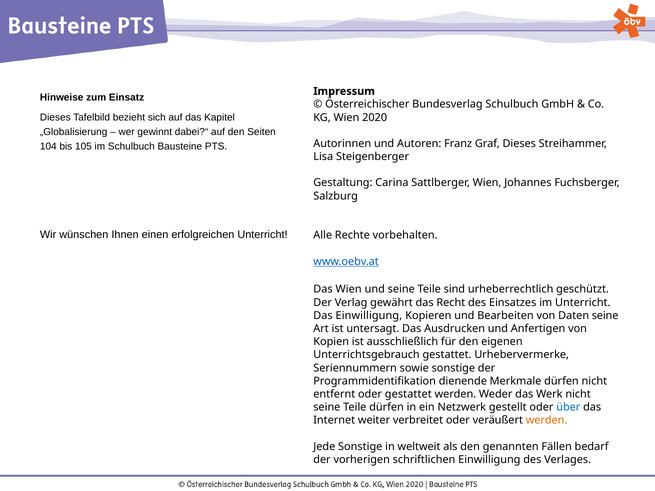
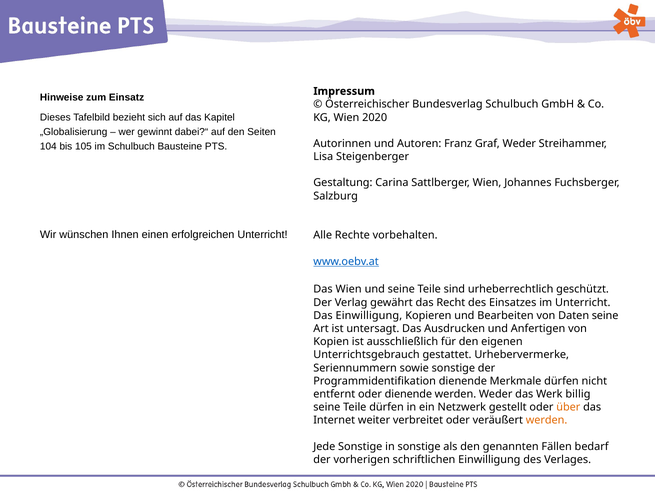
Graf Dieses: Dieses -> Weder (519, 144)
oder gestattet: gestattet -> dienende (408, 394)
Werk nicht: nicht -> billig (578, 394)
über colour: blue -> orange (568, 407)
in weltweit: weltweit -> sonstige (419, 447)
